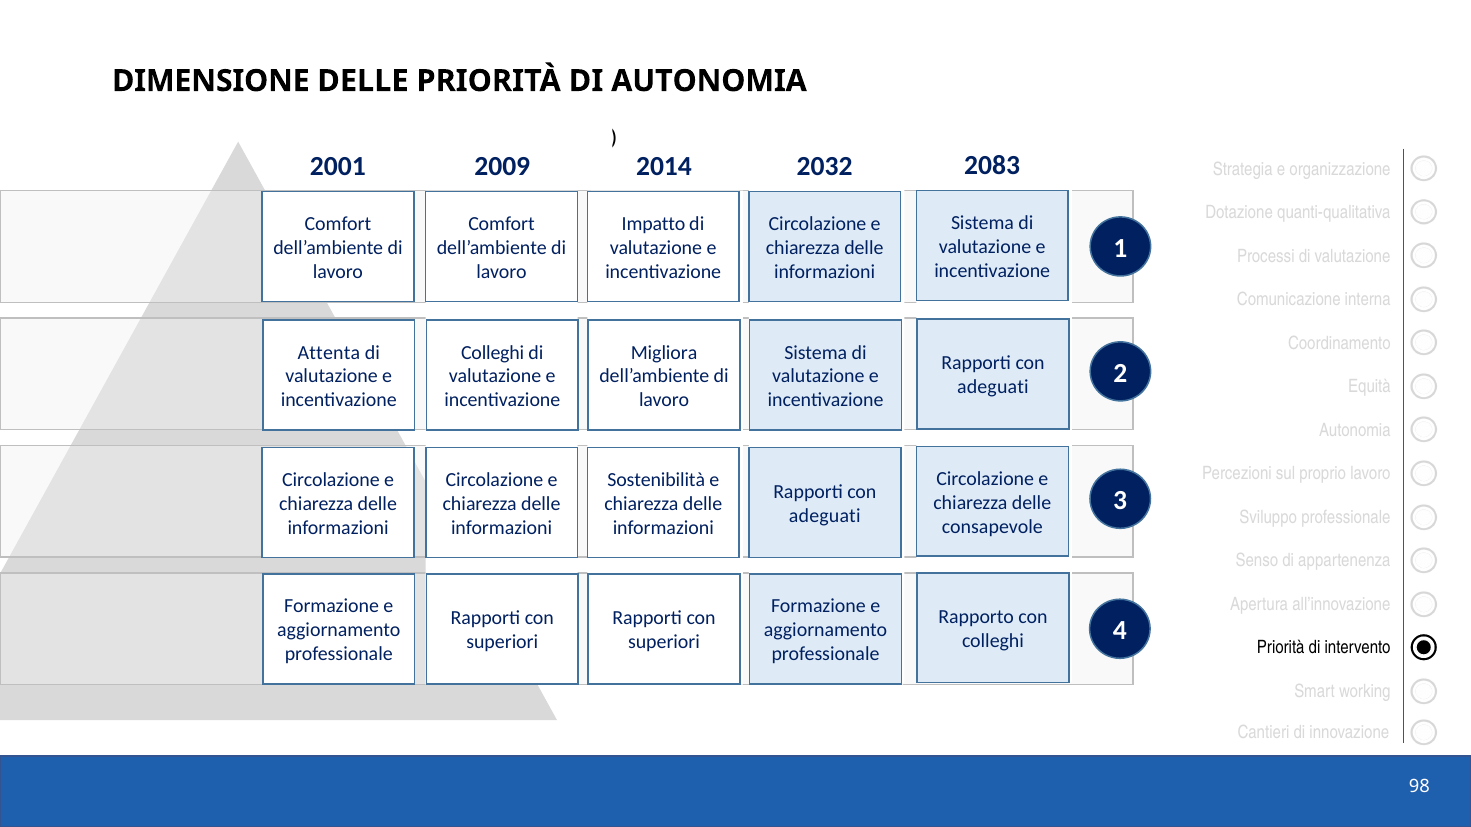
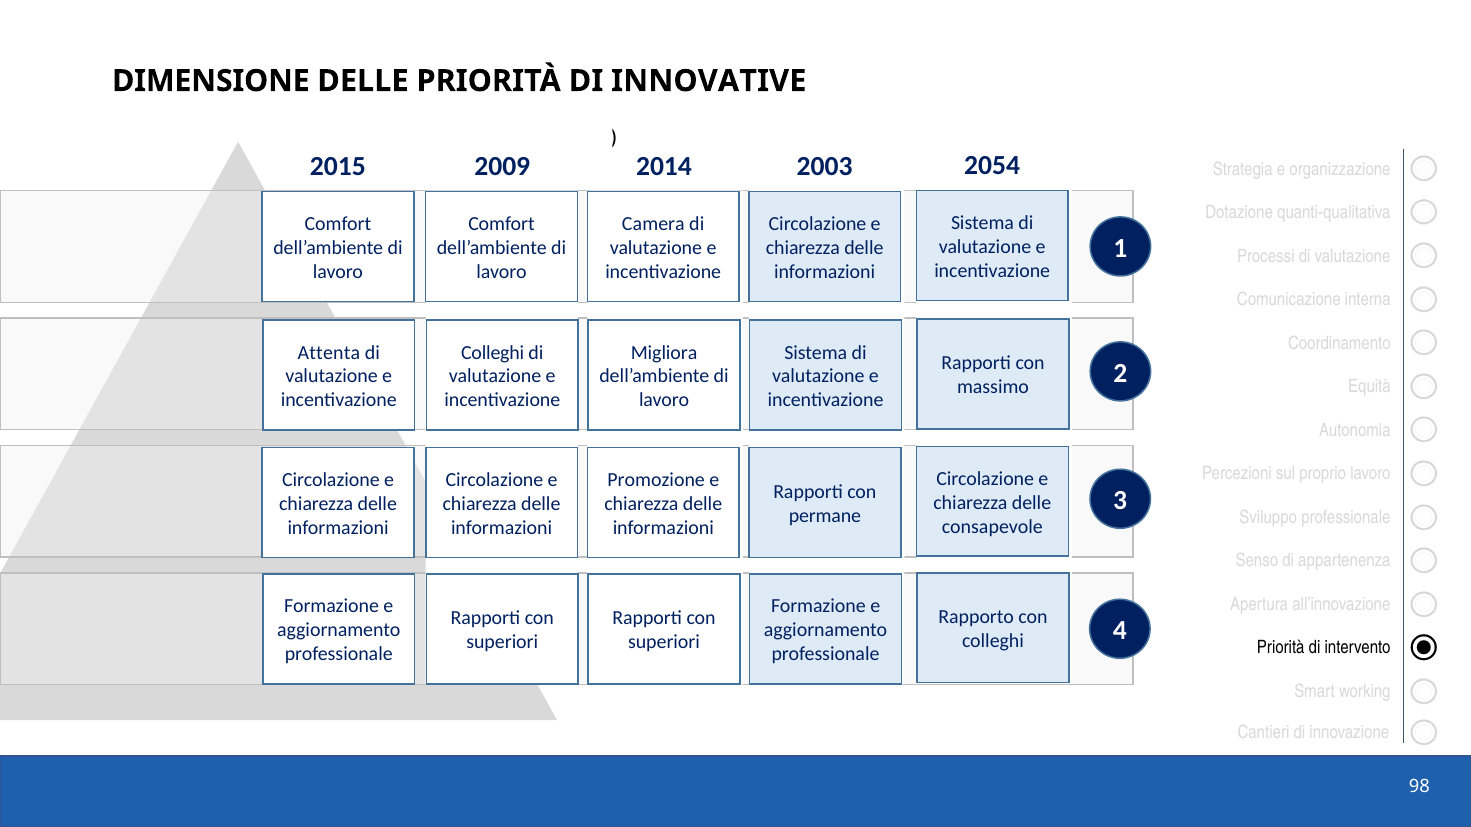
DI AUTONOMIA: AUTONOMIA -> INNOVATIVE (709, 81)
2083: 2083 -> 2054 (992, 165)
2001: 2001 -> 2015 (338, 166)
2032: 2032 -> 2003 (825, 166)
Impatto: Impatto -> Camera (653, 224)
adeguati: adeguati -> massimo (993, 387)
Sostenibilità: Sostenibilità -> Promozione (656, 480)
adeguati: adeguati -> permane (825, 516)
